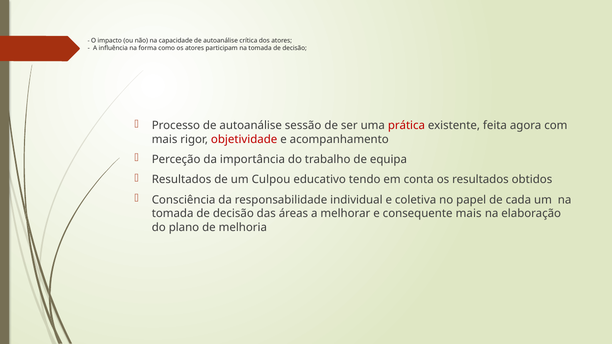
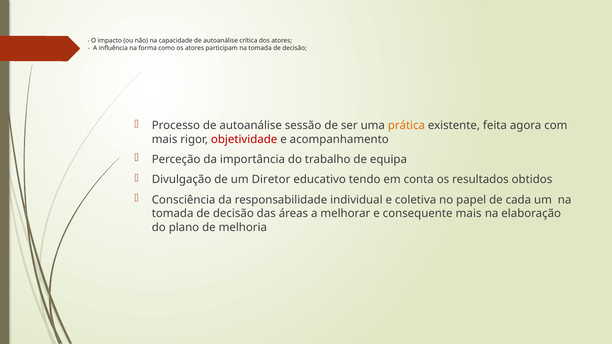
prática colour: red -> orange (406, 126)
Resultados: Resultados -> Divulgação (182, 180)
Culpou: Culpou -> Diretor (271, 180)
